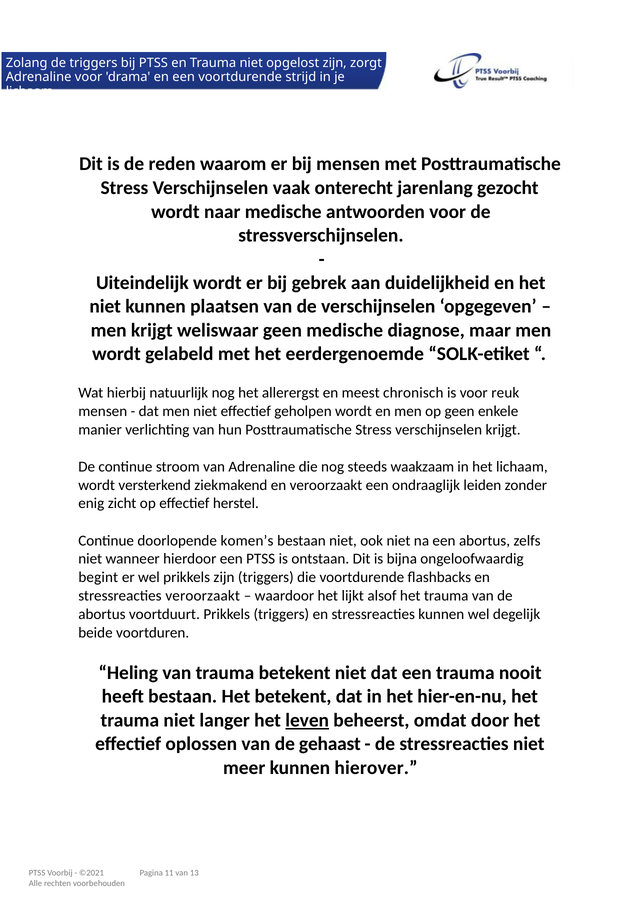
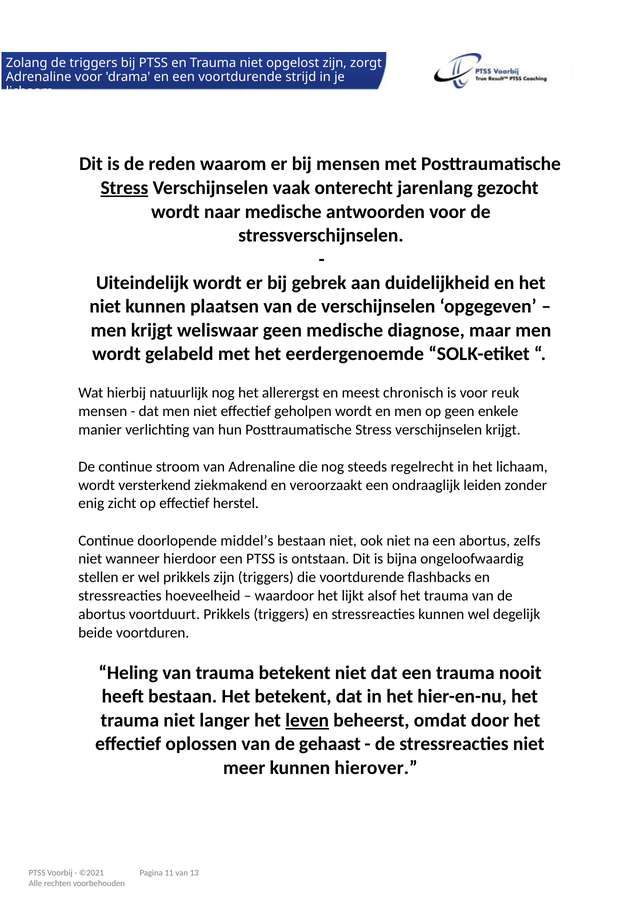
Stress underline: none -> present (124, 188)
waakzaam: waakzaam -> regelrecht (422, 466)
komen’s: komen’s -> middel’s (247, 540)
begint: begint -> stellen (98, 577)
stressreacties veroorzaakt: veroorzaakt -> hoeveelheid (203, 595)
